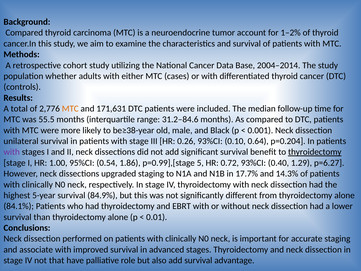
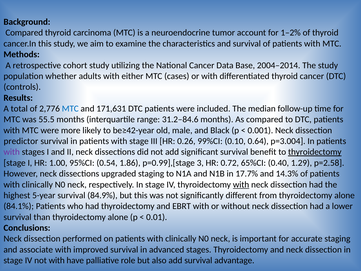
MTC colour: orange -> blue (70, 109)
be≥38-year: be≥38-year -> be≥42-year (134, 130)
unilateral: unilateral -> predictor (21, 141)
0.26 93%CI: 93%CI -> 99%CI (210, 141)
p=0.204: p=0.204 -> p=3.004 (288, 141)
5: 5 -> 3 (200, 163)
0.72 93%CI: 93%CI -> 65%CI (253, 163)
p=6.27: p=6.27 -> p=2.58 (329, 163)
with underline: none -> present (241, 184)
not that: that -> with (57, 260)
